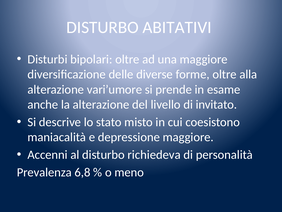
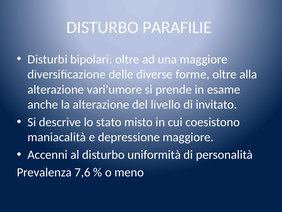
ABITATIVI: ABITATIVI -> PARAFILIE (177, 27)
richiedeva: richiedeva -> uniformità (154, 154)
6,8: 6,8 -> 7,6 (82, 172)
